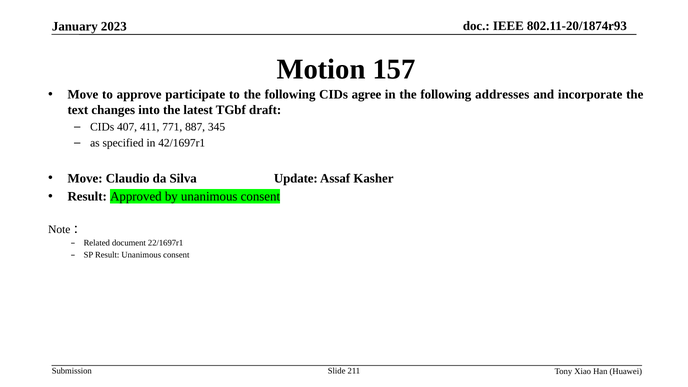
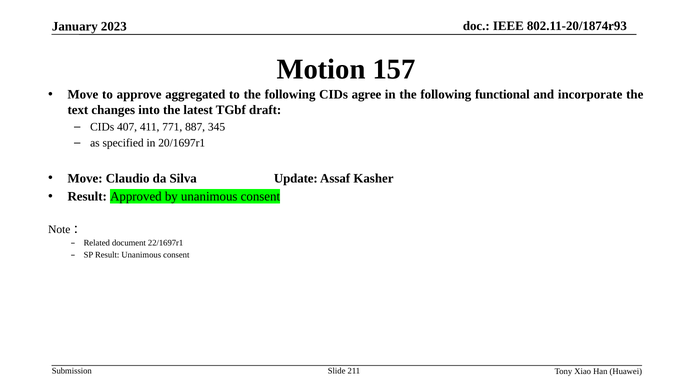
participate: participate -> aggregated (195, 95)
addresses: addresses -> functional (502, 95)
42/1697r1: 42/1697r1 -> 20/1697r1 (182, 143)
